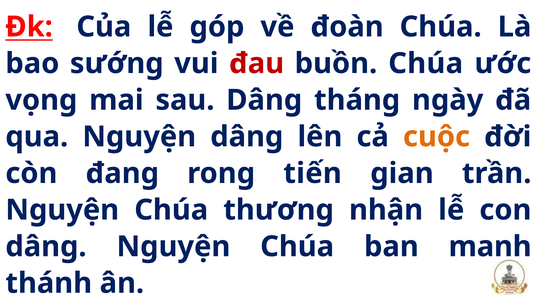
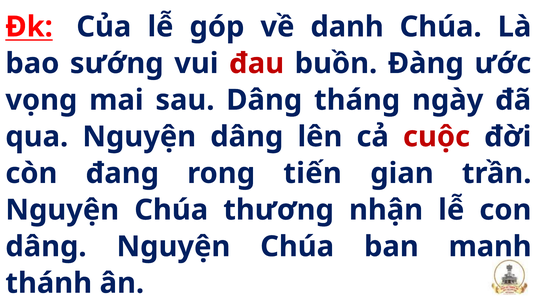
đoàn: đoàn -> danh (347, 27)
buồn Chúa: Chúa -> Đàng (426, 63)
cuộc colour: orange -> red (437, 137)
